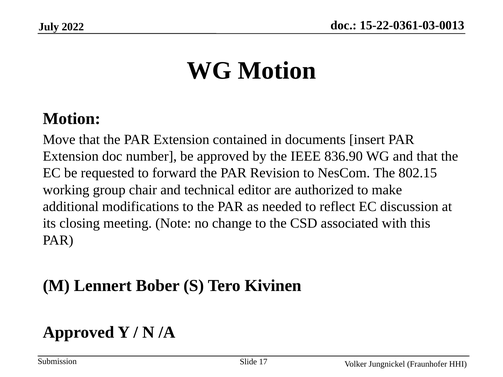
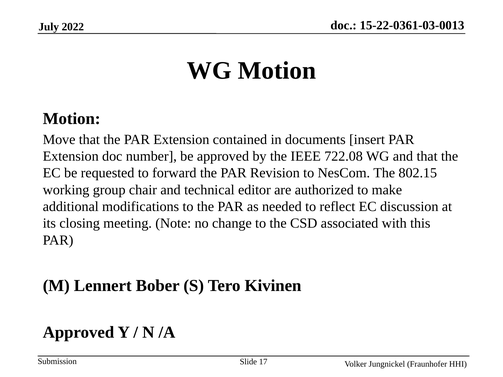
836.90: 836.90 -> 722.08 (344, 156)
